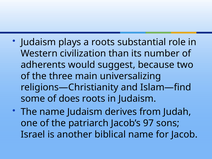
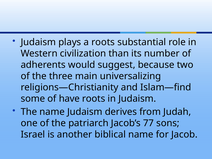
does: does -> have (69, 99)
97: 97 -> 77 (148, 123)
